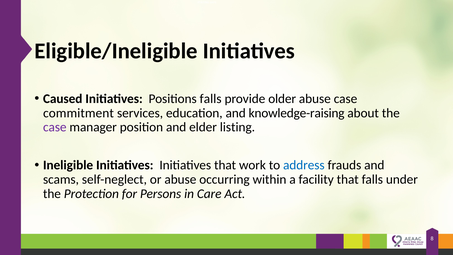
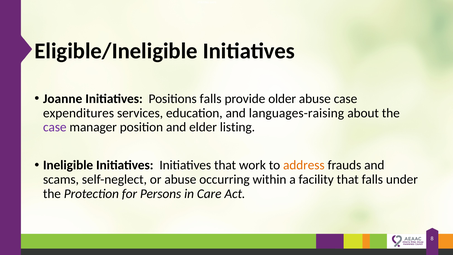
Caused: Caused -> Joanne (63, 99)
commitment: commitment -> expenditures (79, 113)
knowledge-raising: knowledge-raising -> languages-raising (296, 113)
address colour: blue -> orange (304, 165)
